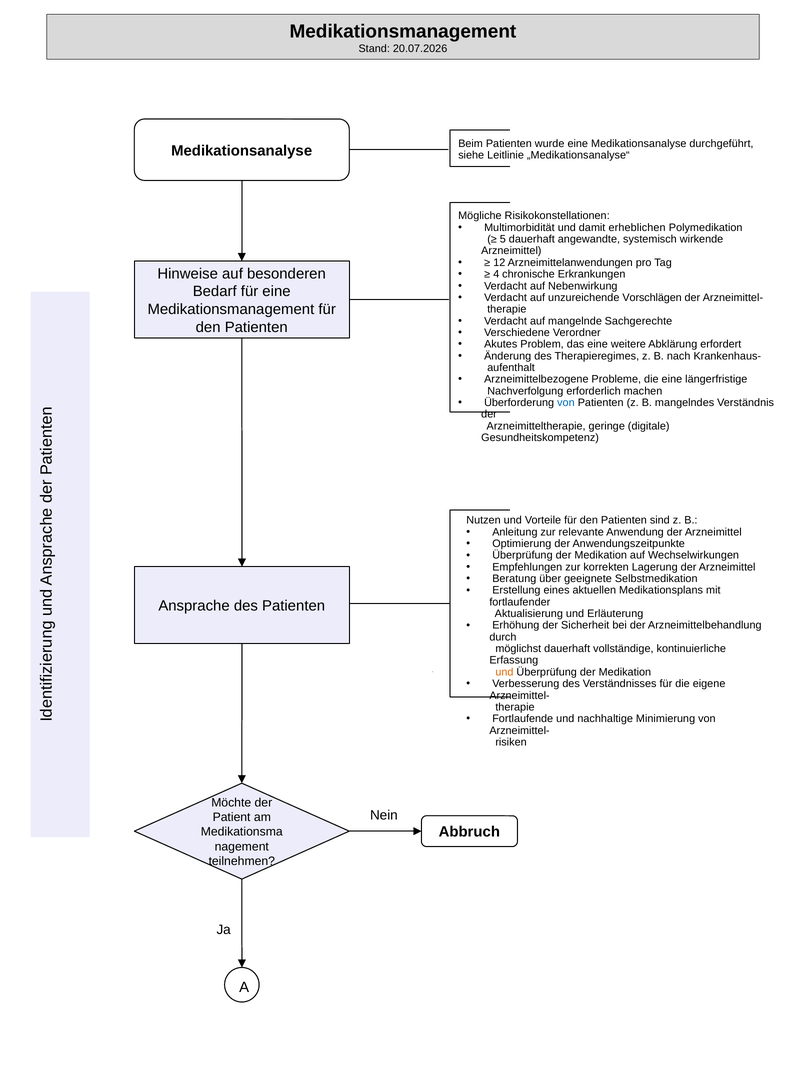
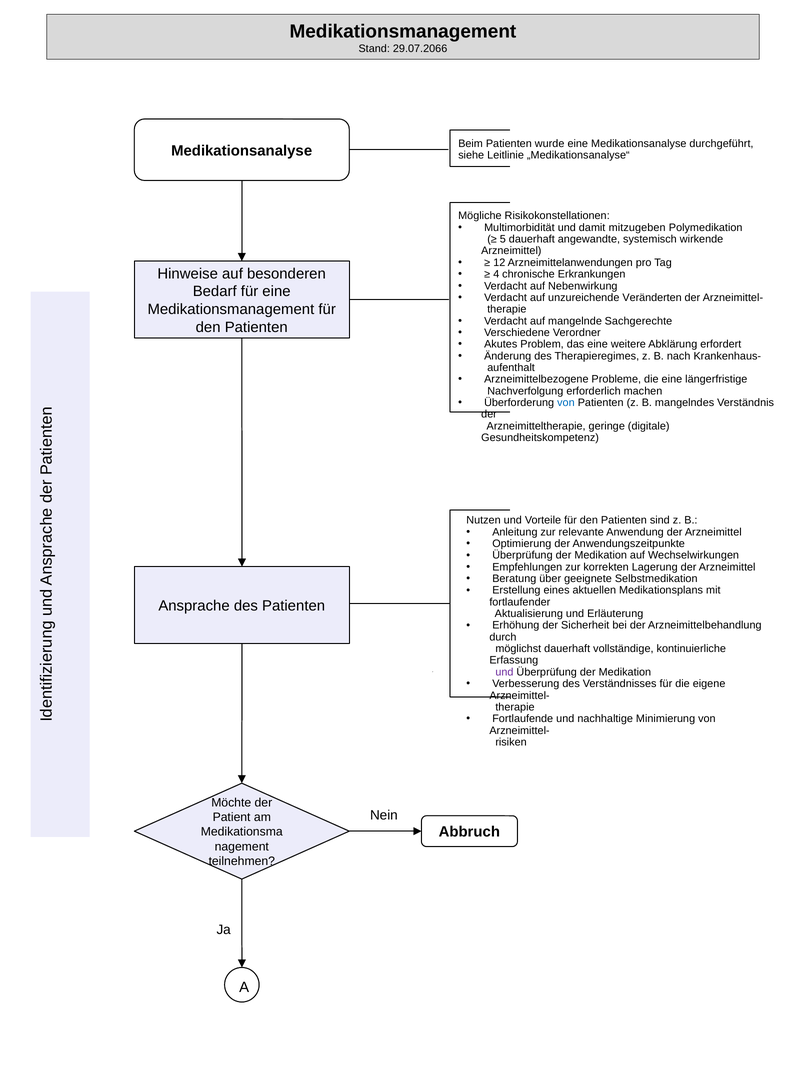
20.07.2026: 20.07.2026 -> 29.07.2066 (420, 49)
erheblichen: erheblichen -> mitzugeben (637, 228)
Vorschlägen: Vorschlägen -> Veränderten (652, 298)
und colour: orange -> purple (504, 672)
